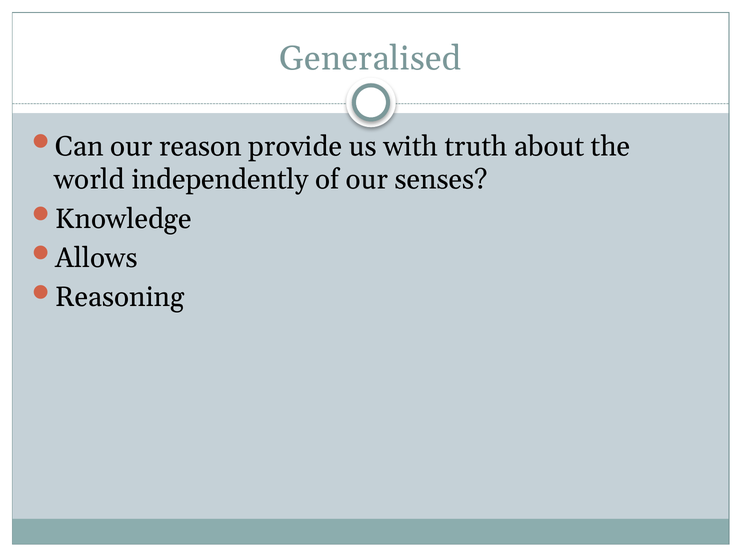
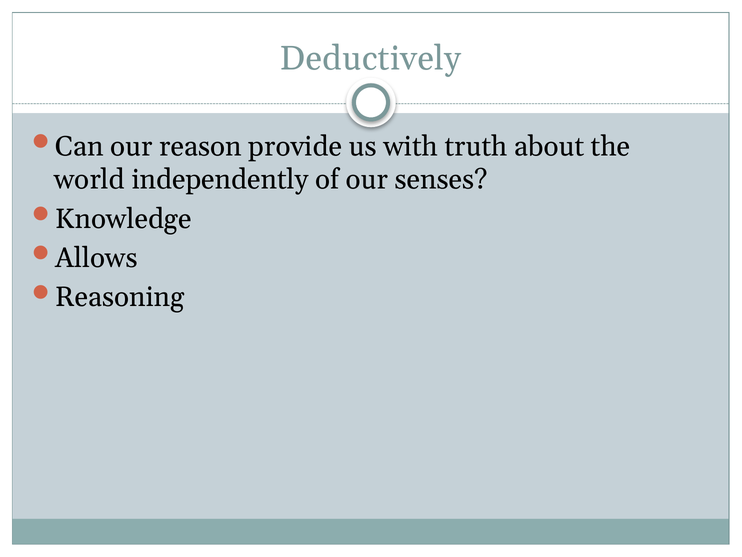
Generalised: Generalised -> Deductively (370, 58)
